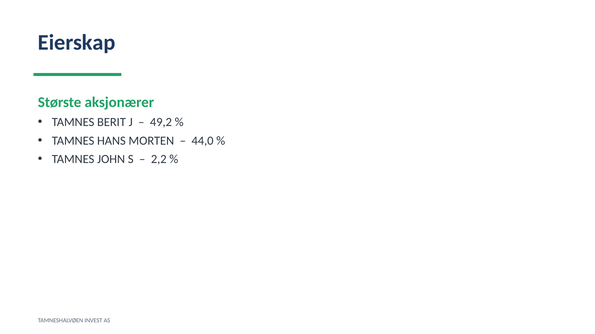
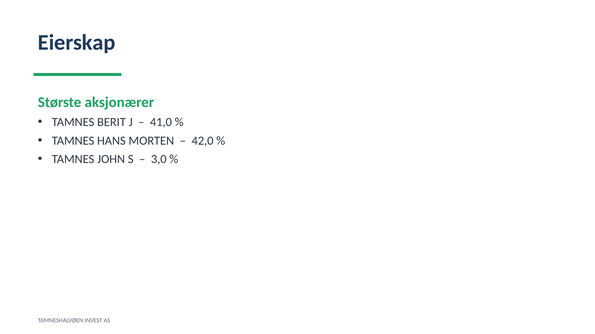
49,2: 49,2 -> 41,0 (161, 122)
44,0: 44,0 -> 42,0 (203, 141)
2,2: 2,2 -> 3,0 (159, 160)
